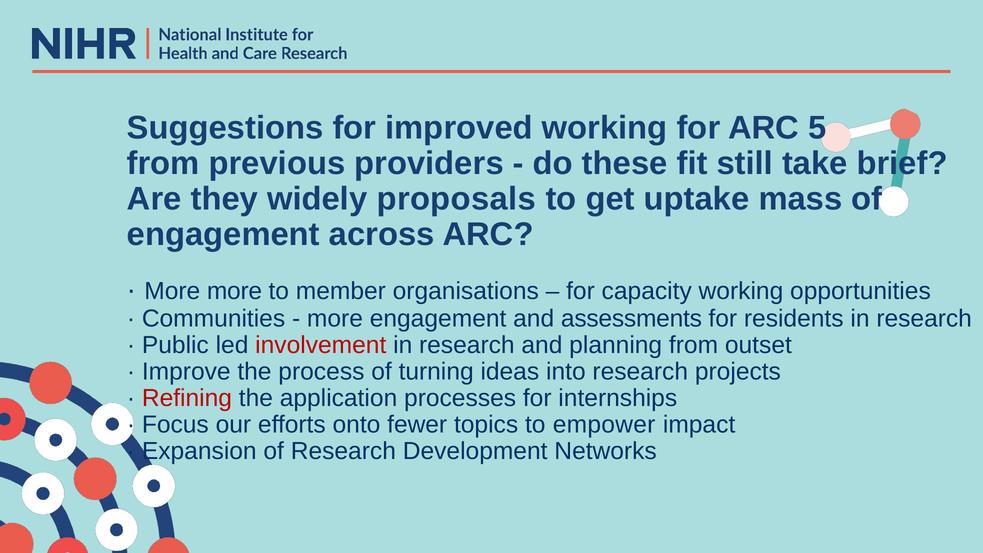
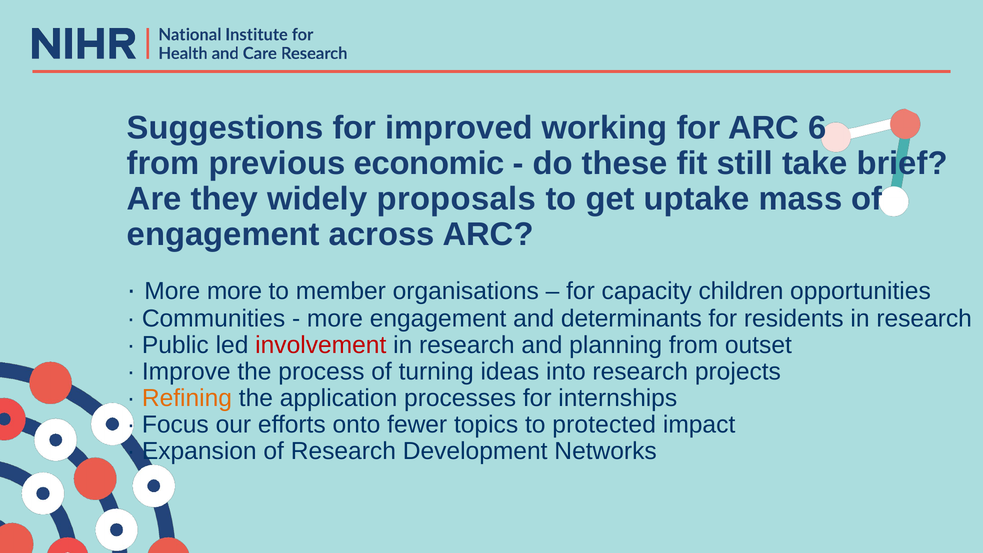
5: 5 -> 6 (817, 128)
providers: providers -> economic (429, 163)
capacity working: working -> children (741, 291)
assessments: assessments -> determinants (631, 318)
Refining colour: red -> orange (187, 398)
empower: empower -> protected (604, 425)
